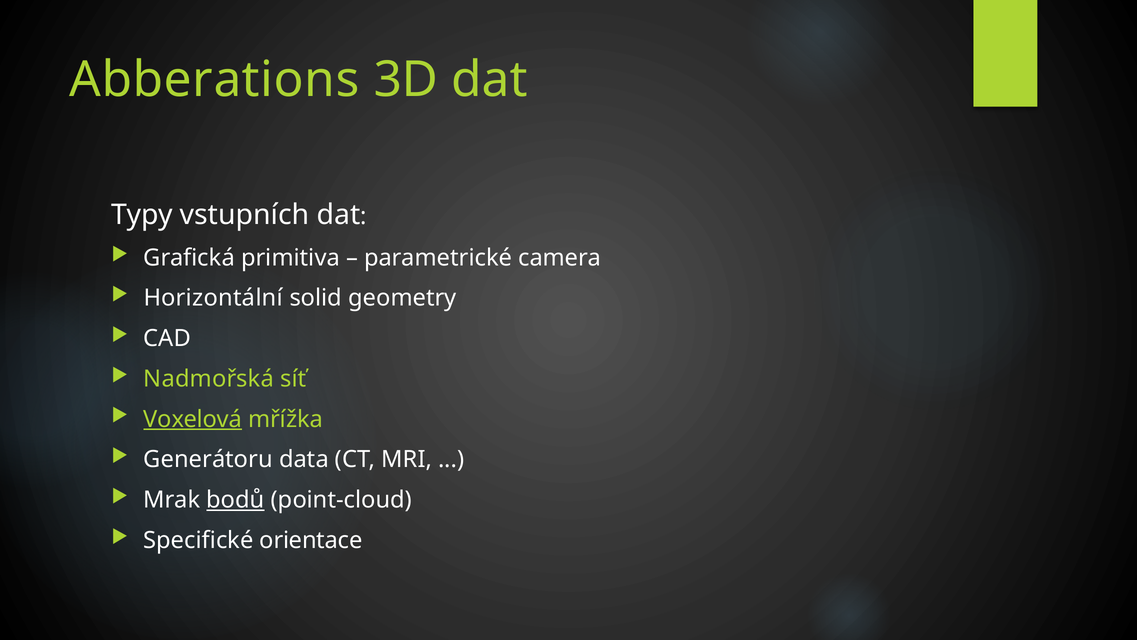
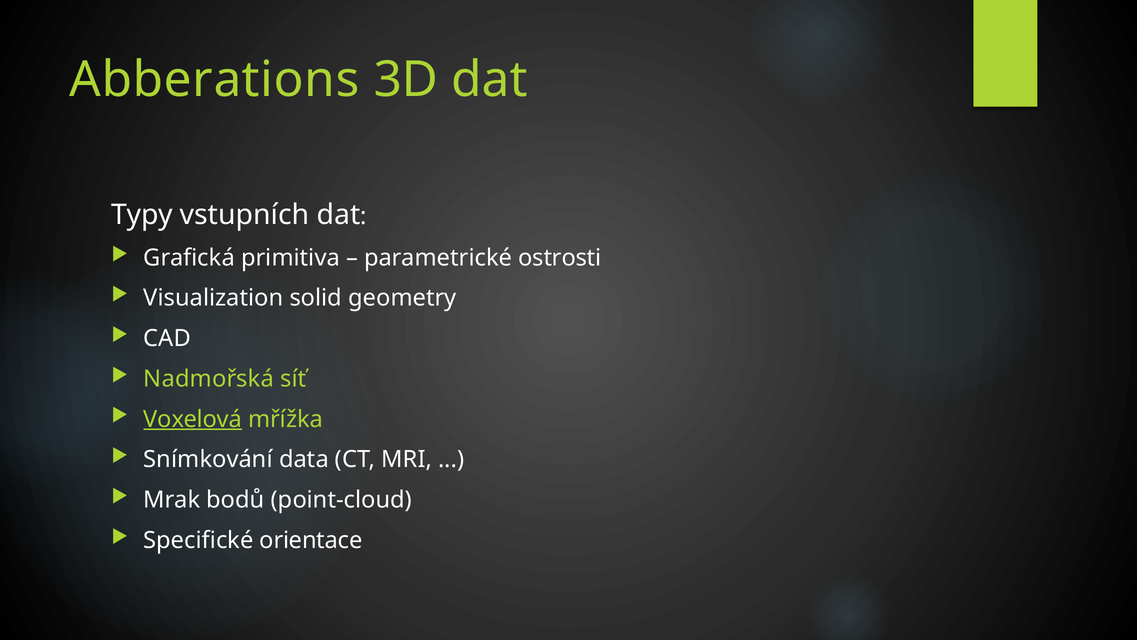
camera: camera -> ostrosti (560, 258)
Horizontální: Horizontální -> Visualization (213, 298)
Generátoru: Generátoru -> Snímkování (208, 459)
bodů underline: present -> none (235, 500)
